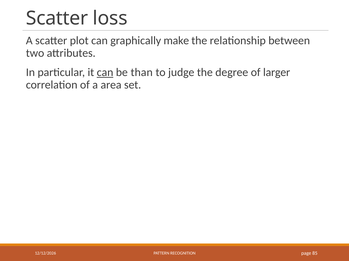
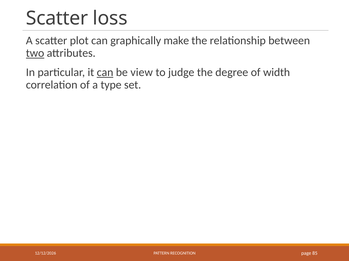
two underline: none -> present (35, 53)
than: than -> view (142, 73)
larger: larger -> width (277, 73)
area: area -> type (111, 85)
